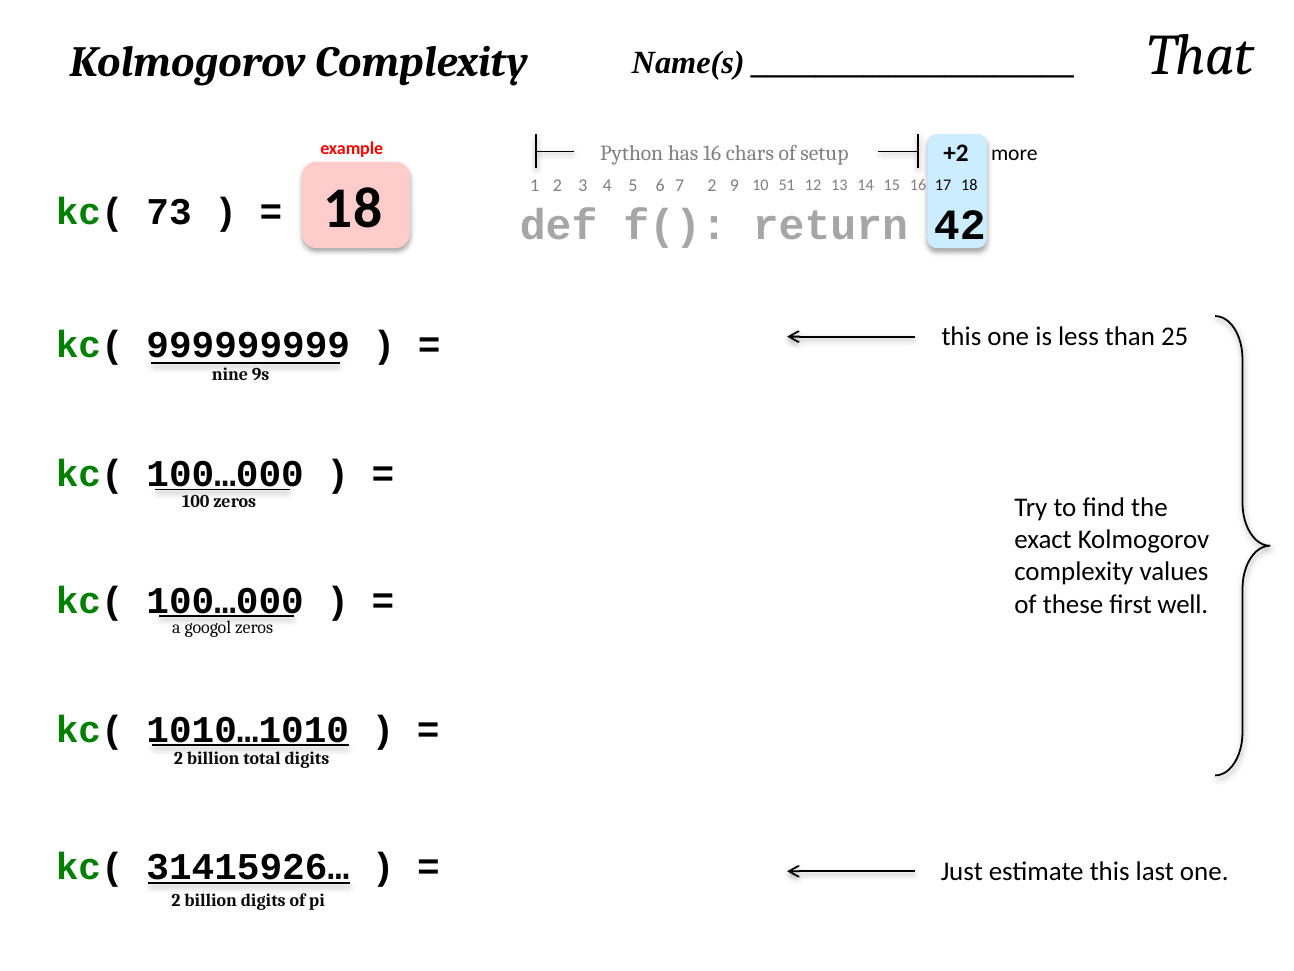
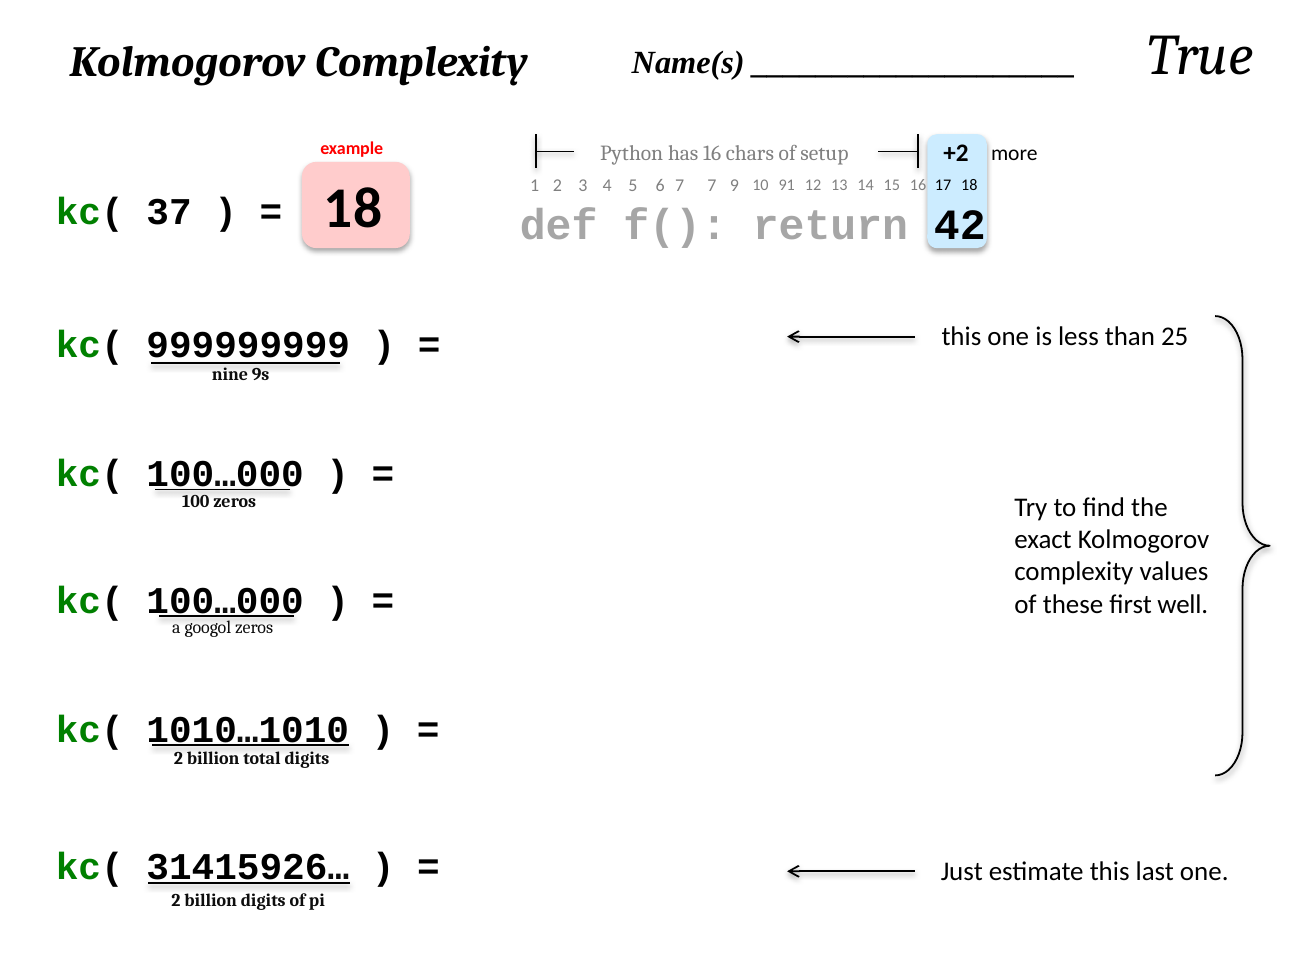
That: That -> True (1200, 56)
6 2: 2 -> 7 (712, 185)
51: 51 -> 91 (787, 185)
73: 73 -> 37 (169, 212)
